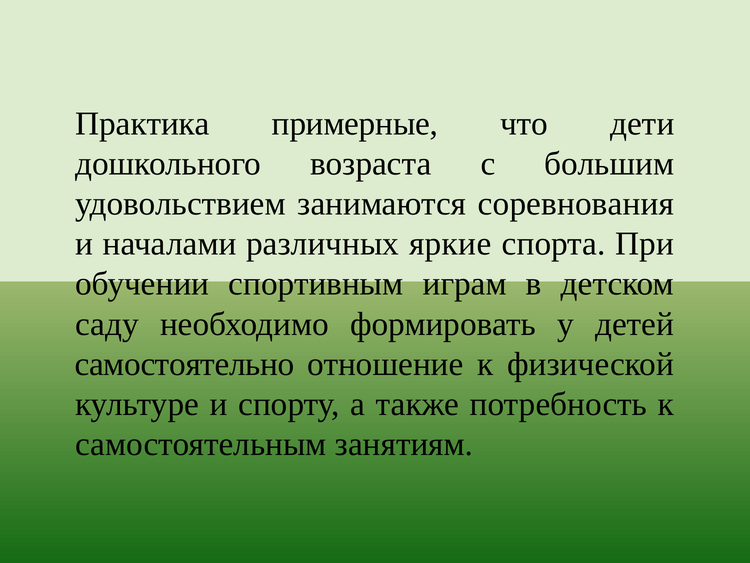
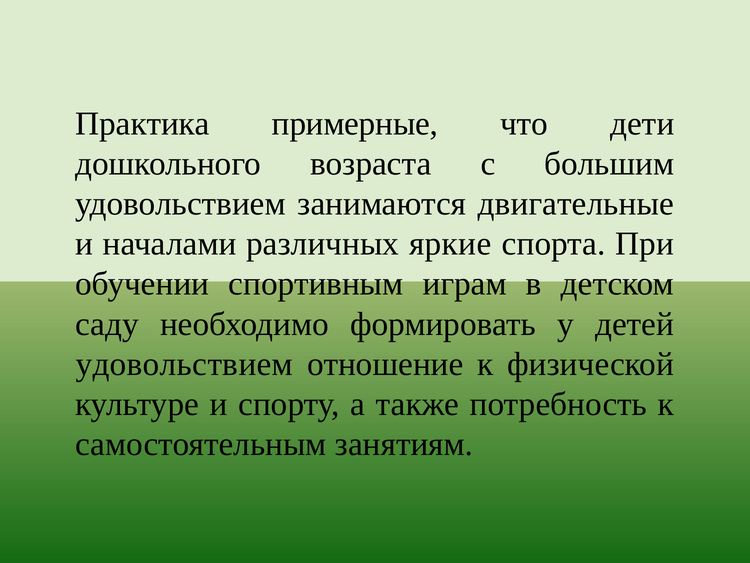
соревнования: соревнования -> двигательные (576, 204)
самостоятельно: самостоятельно -> удовольствием (184, 364)
